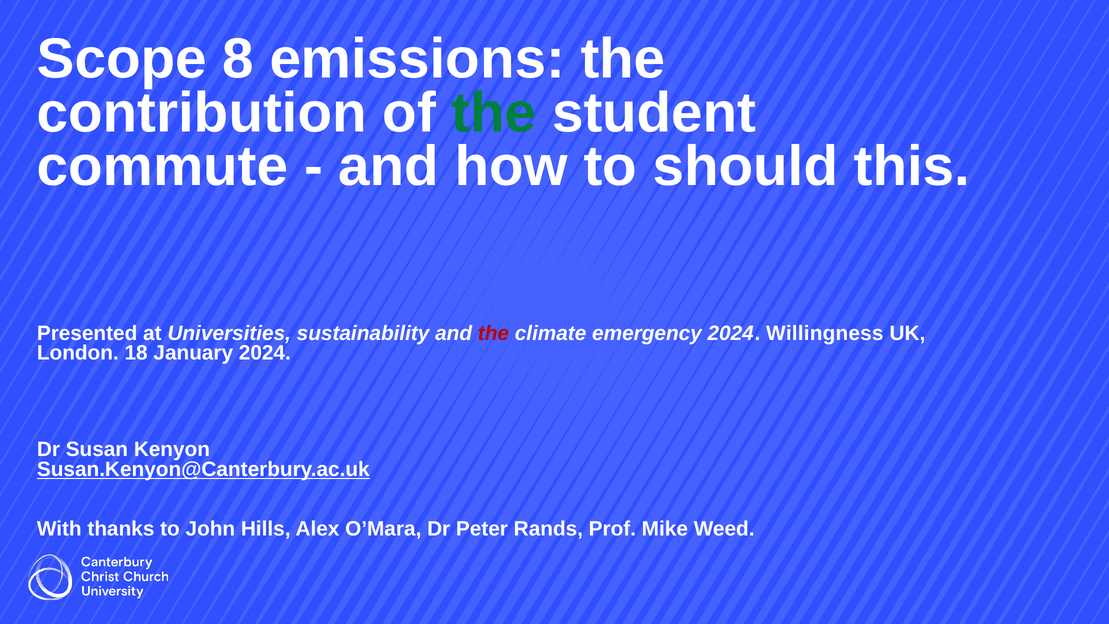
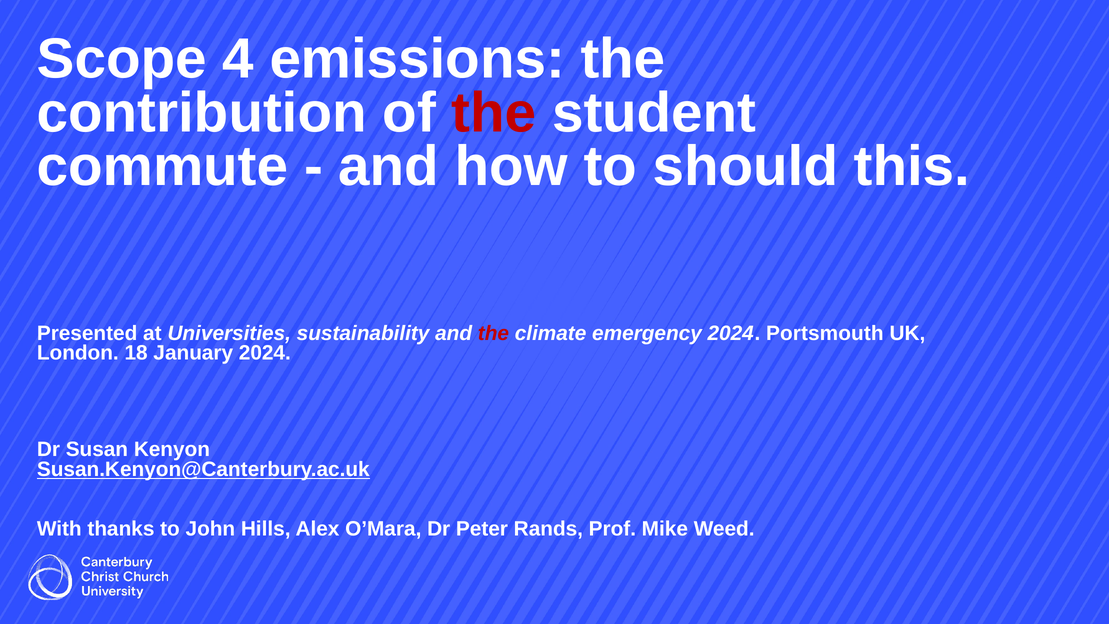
8: 8 -> 4 (238, 59)
the colour: green -> red (494, 113)
Willingness: Willingness -> Portsmouth (825, 333)
